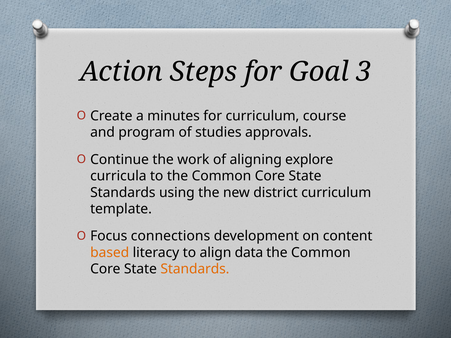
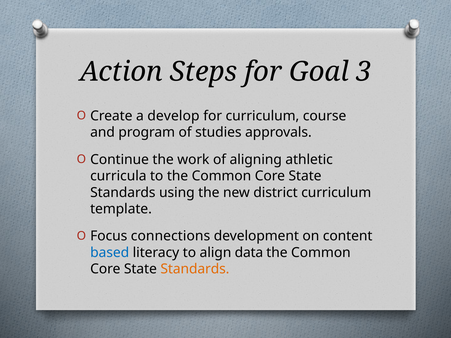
minutes: minutes -> develop (173, 116)
explore: explore -> athletic (309, 160)
based colour: orange -> blue (110, 253)
